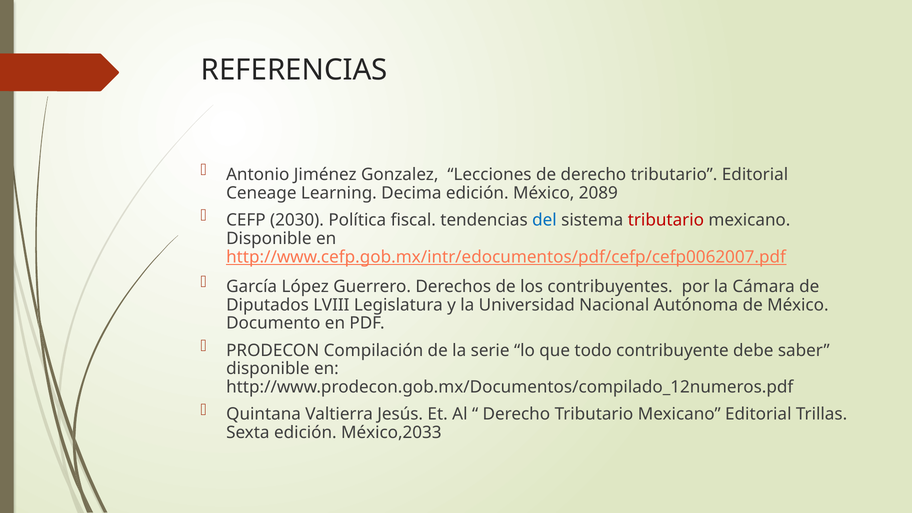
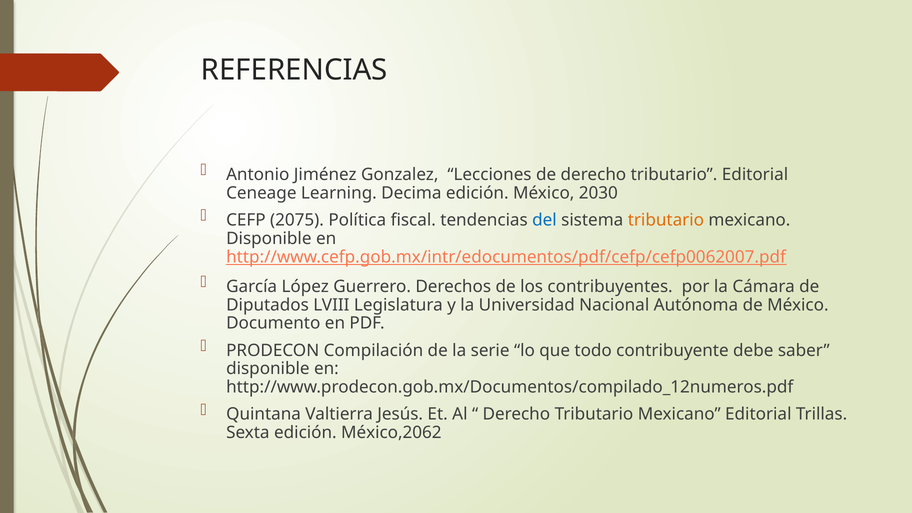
2089: 2089 -> 2030 (598, 193)
2030: 2030 -> 2075 (297, 220)
tributario colour: red -> orange (666, 220)
México,2033: México,2033 -> México,2062 (391, 433)
